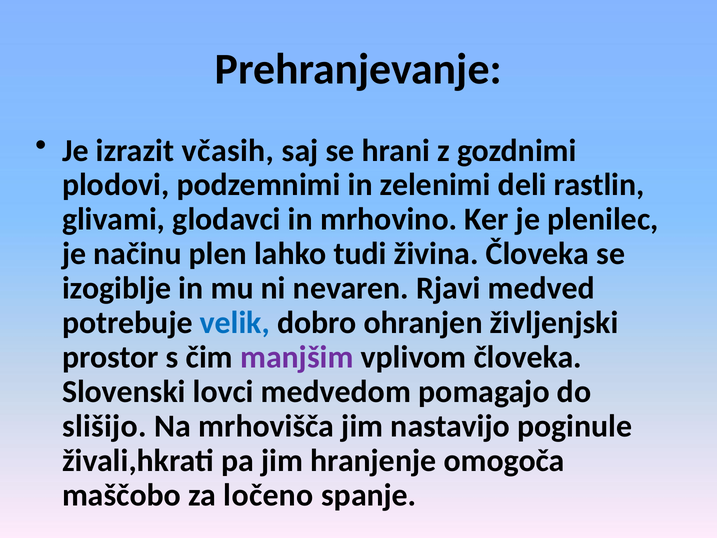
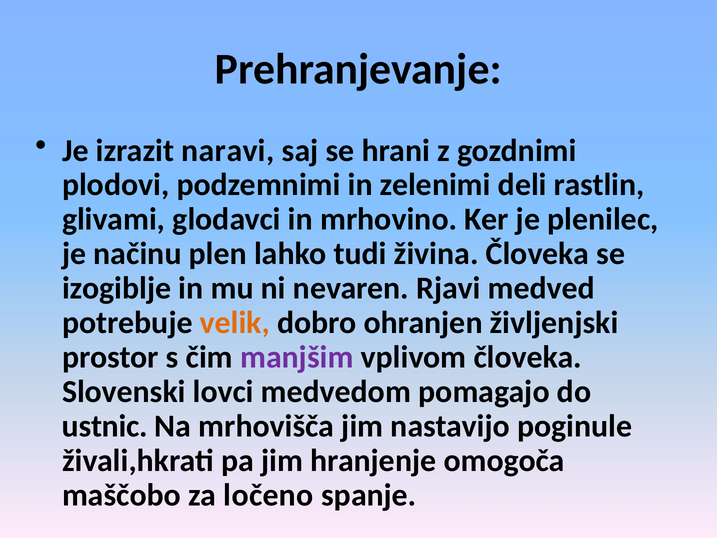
včasih: včasih -> naravi (228, 150)
velik colour: blue -> orange (235, 323)
slišijo: slišijo -> ustnic (105, 426)
